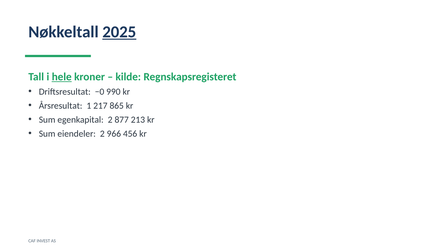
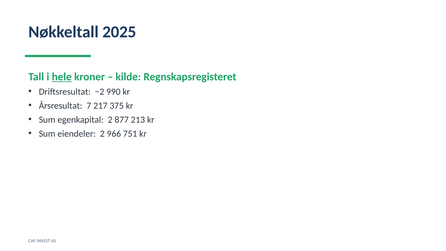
2025 underline: present -> none (119, 32)
−0: −0 -> −2 (100, 92)
1: 1 -> 7 (89, 106)
865: 865 -> 375 (117, 106)
456: 456 -> 751 (130, 134)
